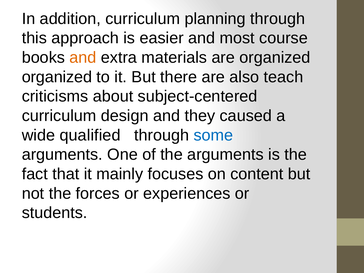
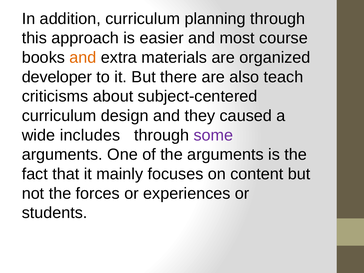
organized: organized -> developer (57, 77)
qualified: qualified -> includes (90, 135)
some colour: blue -> purple (213, 135)
